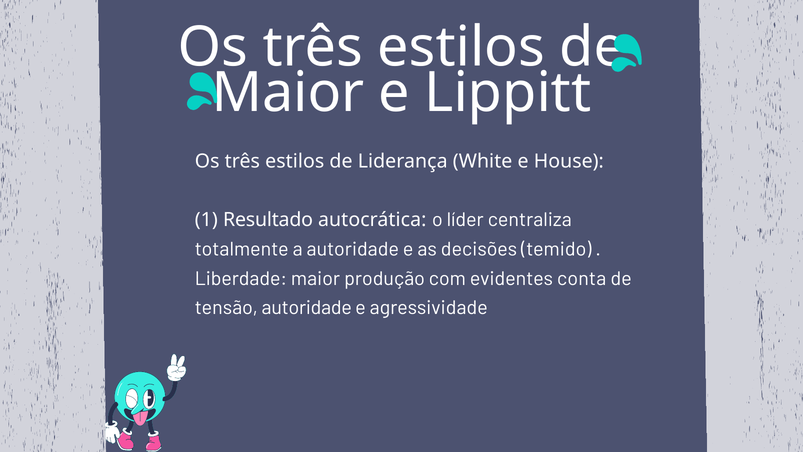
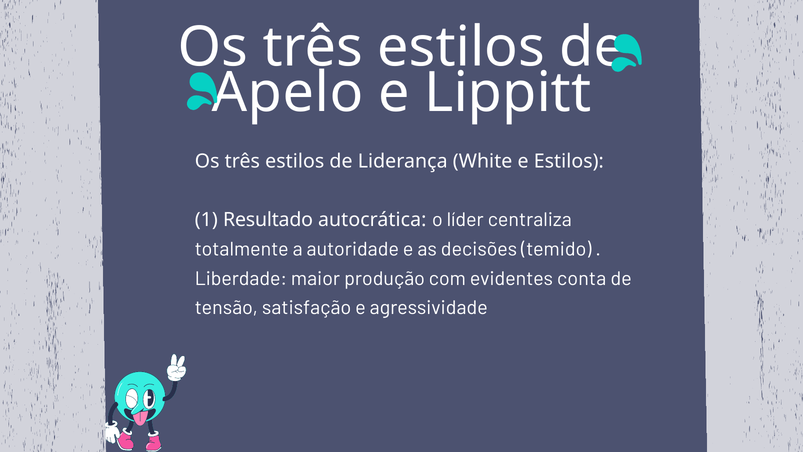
Maior: Maior -> Apelo (288, 93)
e House: House -> Estilos (569, 161)
tensão autoridade: autoridade -> satisfação (307, 308)
